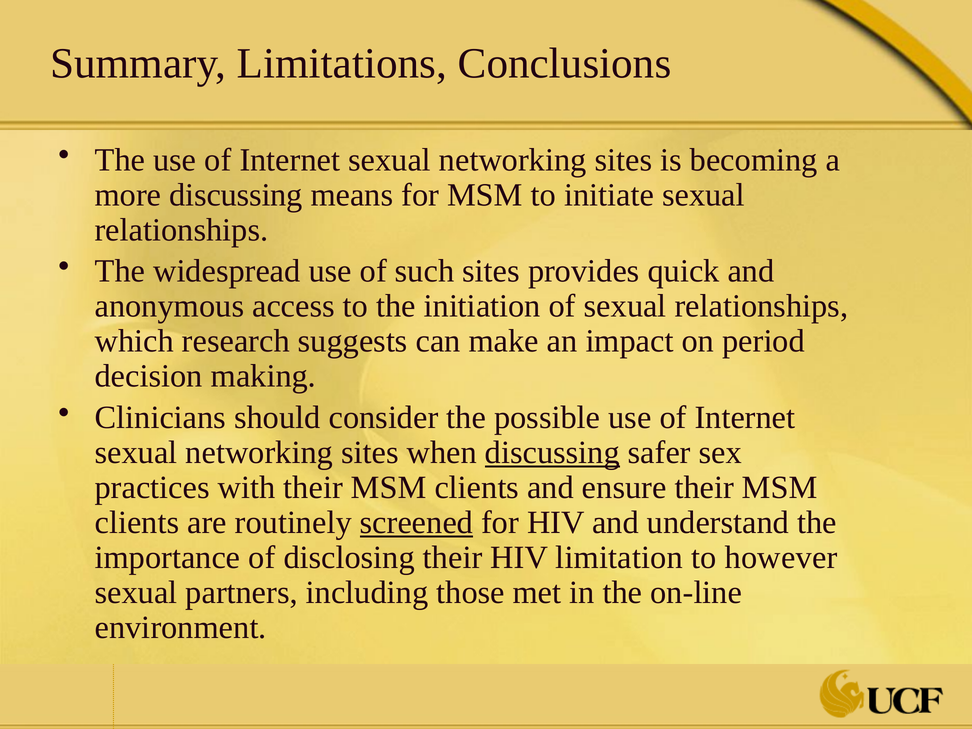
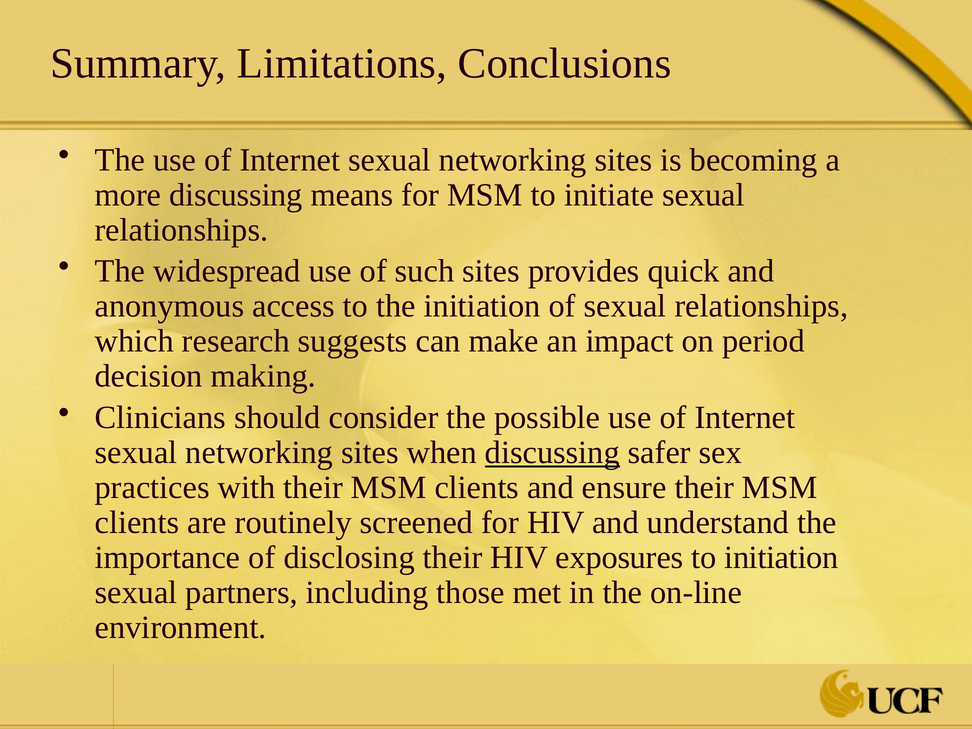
screened underline: present -> none (416, 523)
limitation: limitation -> exposures (619, 558)
to however: however -> initiation (781, 558)
